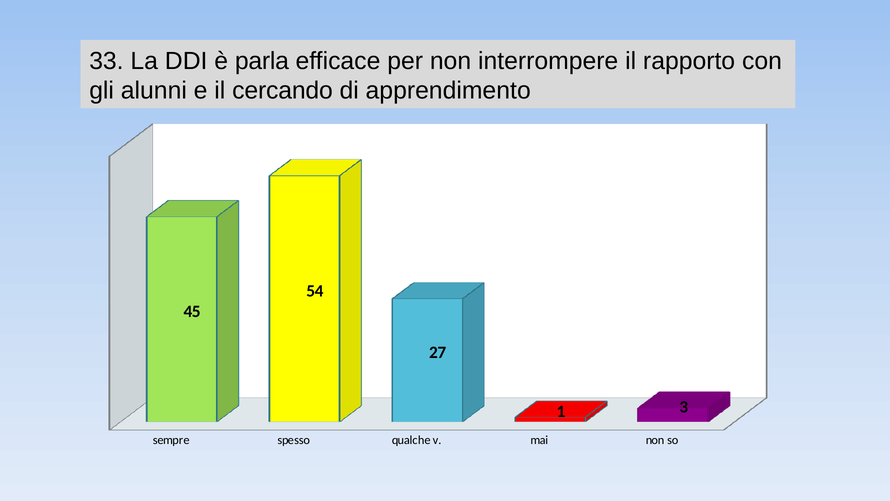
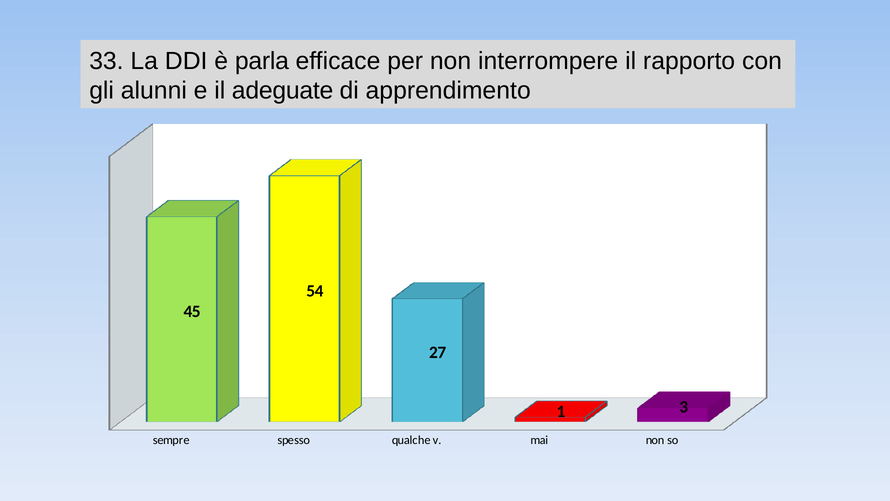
cercando: cercando -> adeguate (283, 91)
